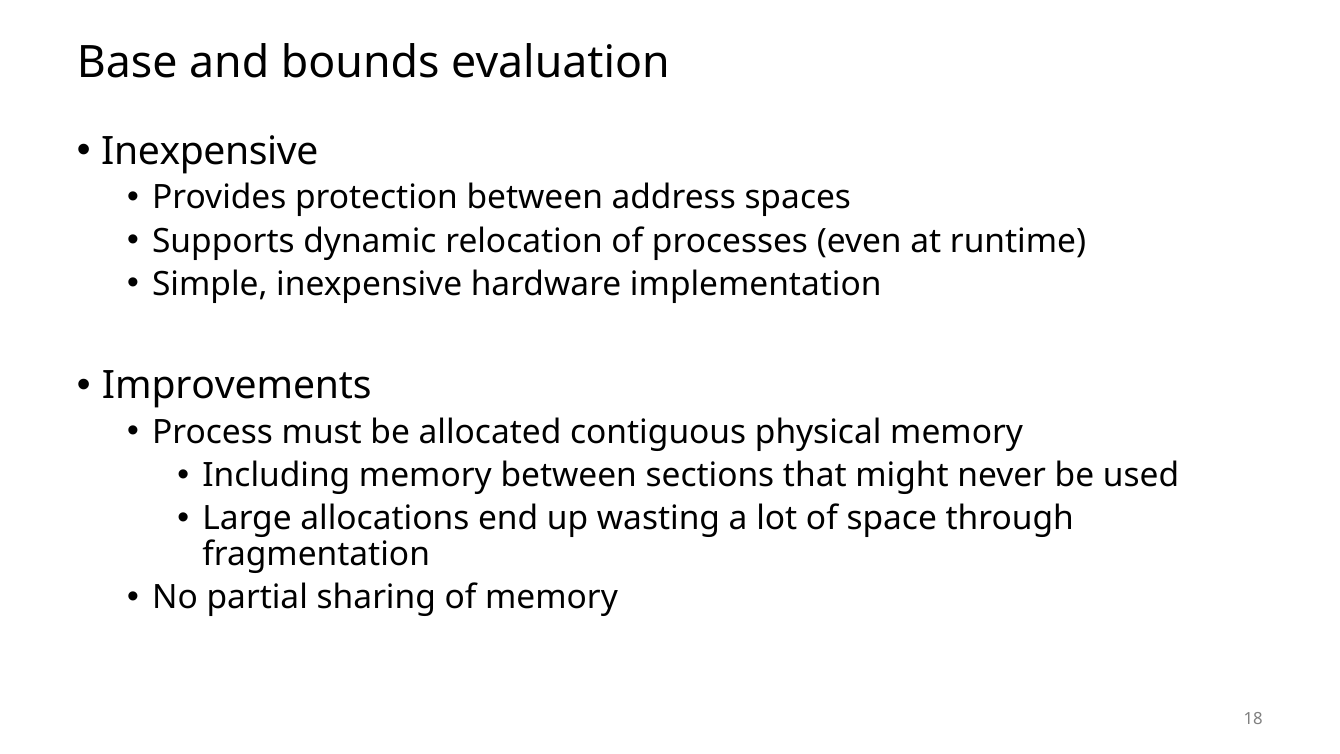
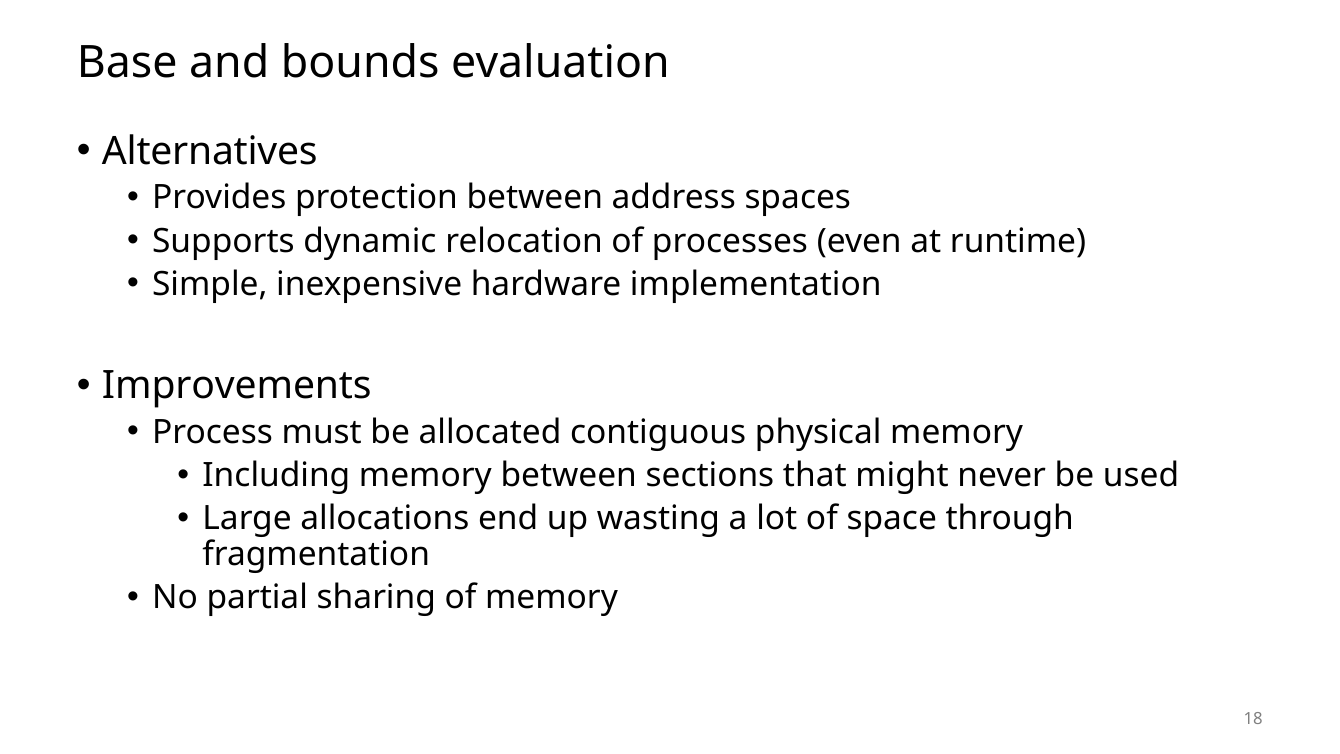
Inexpensive: Inexpensive -> Alternatives (210, 152)
